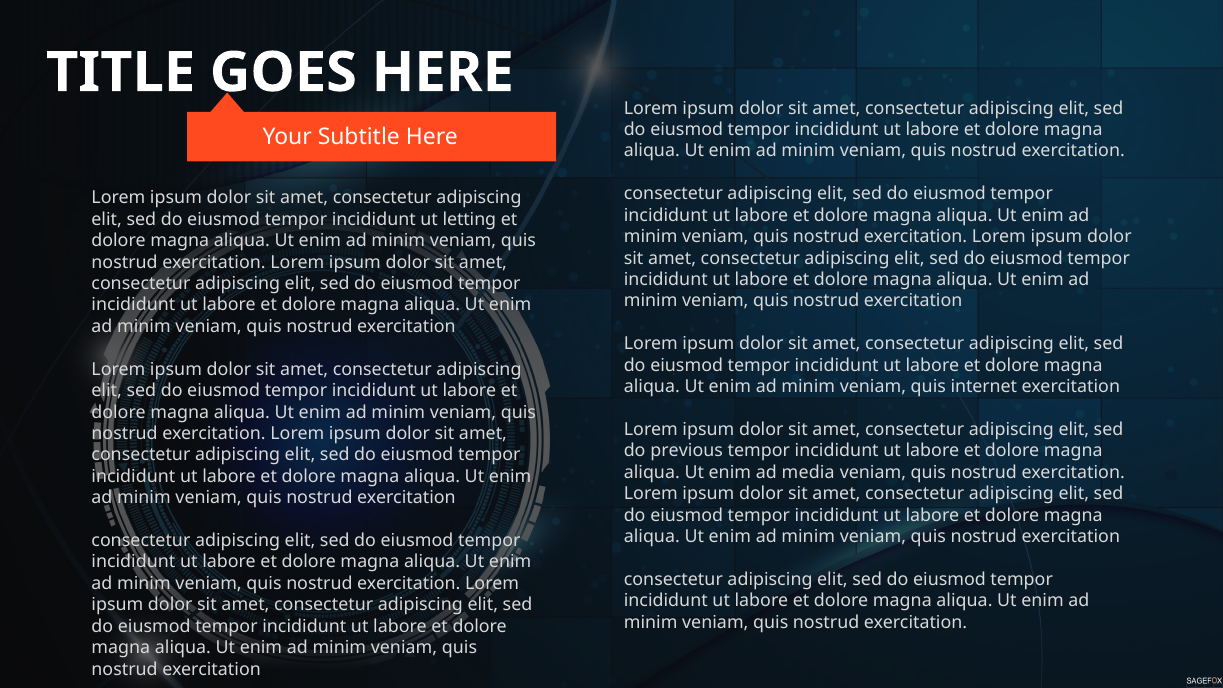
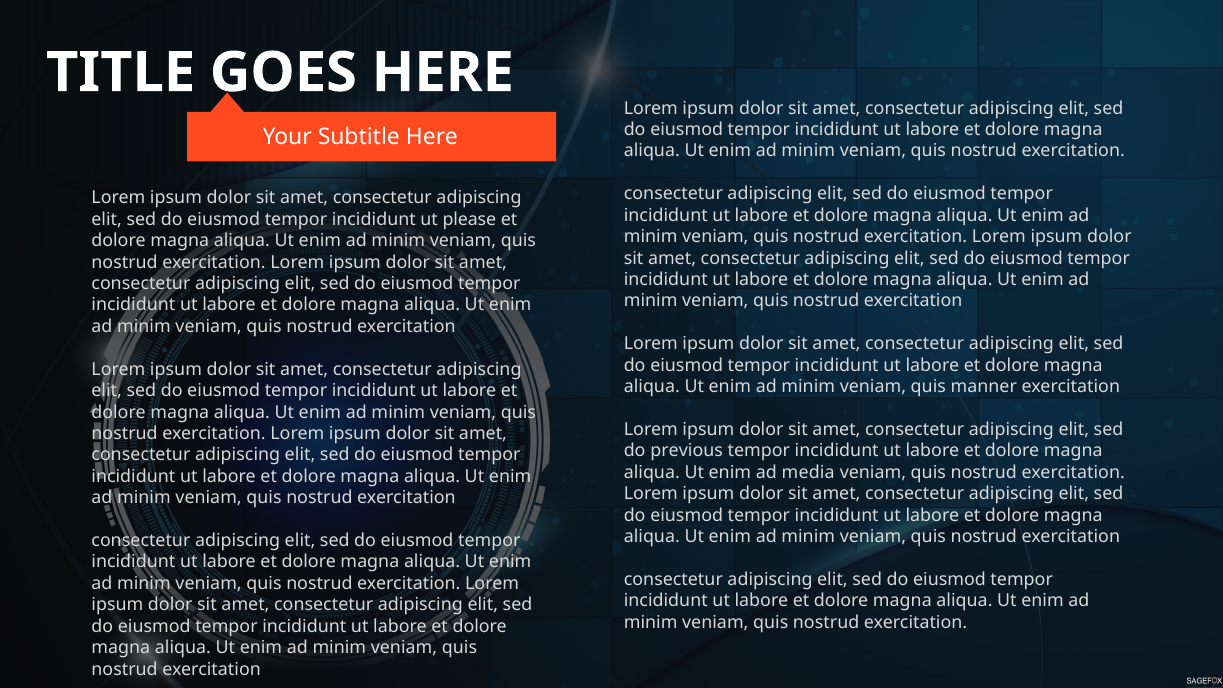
letting: letting -> please (469, 219)
internet: internet -> manner (984, 387)
